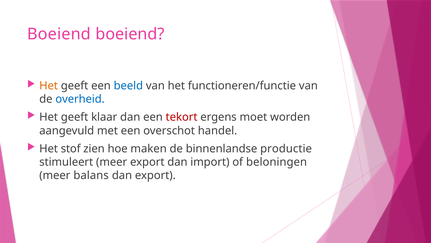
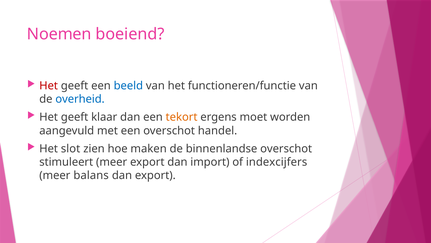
Boeiend: Boeiend -> Noemen (59, 34)
Het colour: orange -> red (49, 86)
tekort colour: red -> orange (182, 117)
stof: stof -> slot (71, 148)
binnenlandse productie: productie -> overschot (286, 148)
beloningen: beloningen -> indexcijfers (277, 162)
